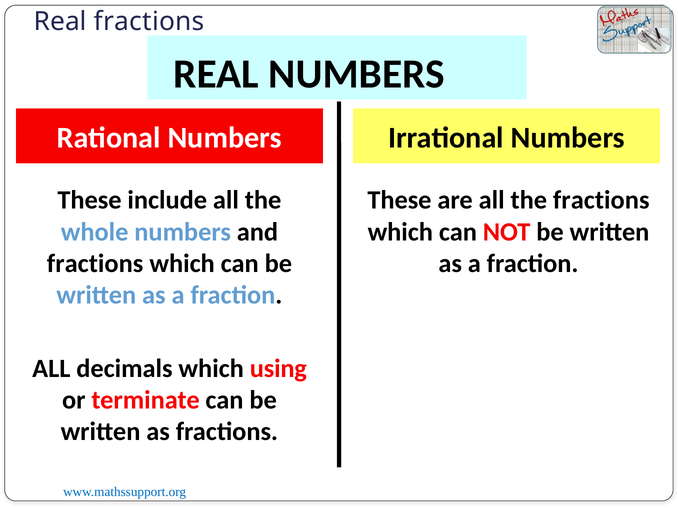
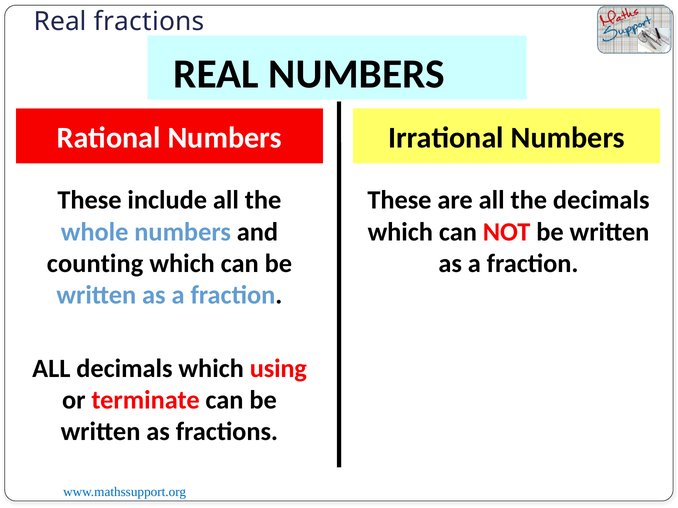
the fractions: fractions -> decimals (601, 200)
fractions: fractions -> counting (95, 264)
